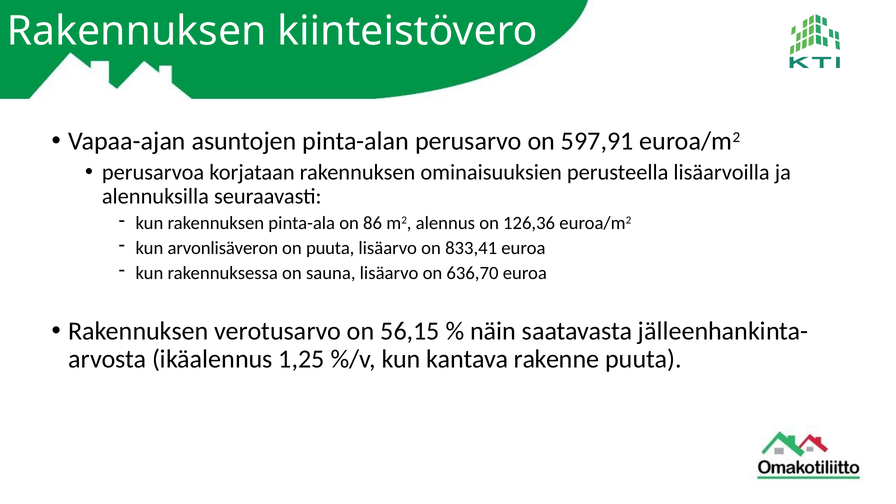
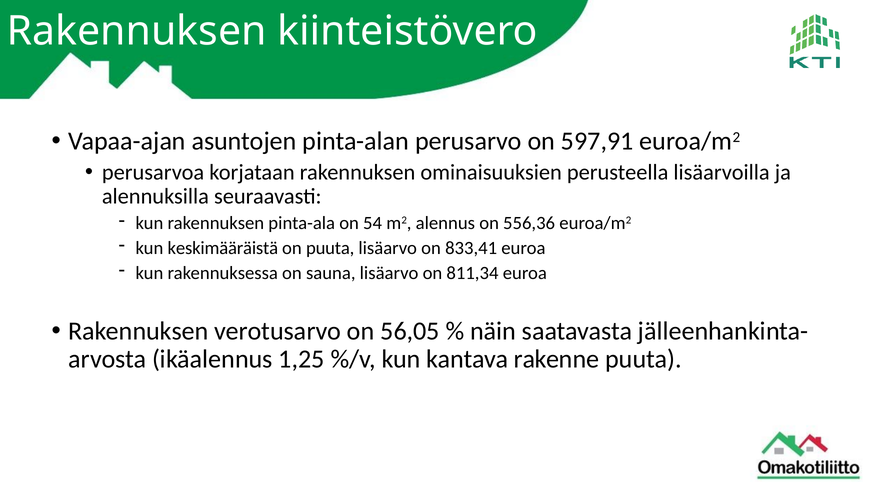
86: 86 -> 54 (373, 223)
126,36: 126,36 -> 556,36 (529, 223)
arvonlisäveron: arvonlisäveron -> keskimääräistä (223, 248)
636,70: 636,70 -> 811,34 (472, 273)
56,15: 56,15 -> 56,05 (410, 331)
